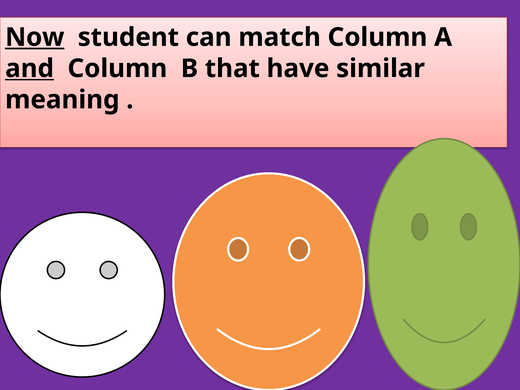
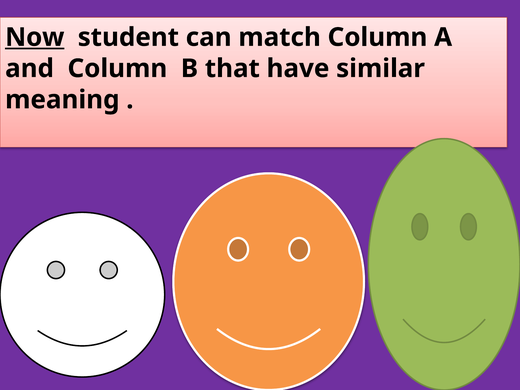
and underline: present -> none (30, 68)
